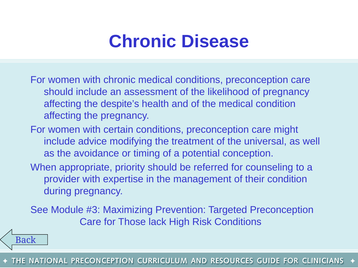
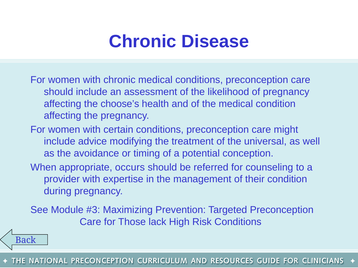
despite’s: despite’s -> choose’s (120, 104)
priority: priority -> occurs (130, 168)
